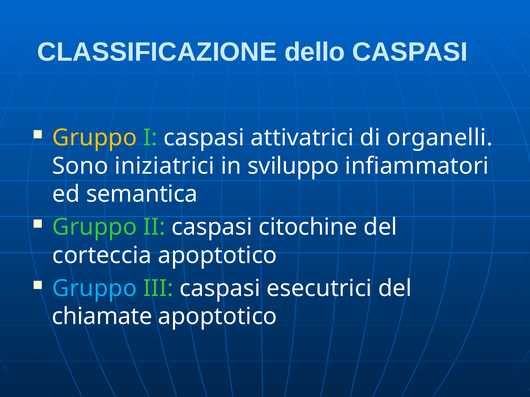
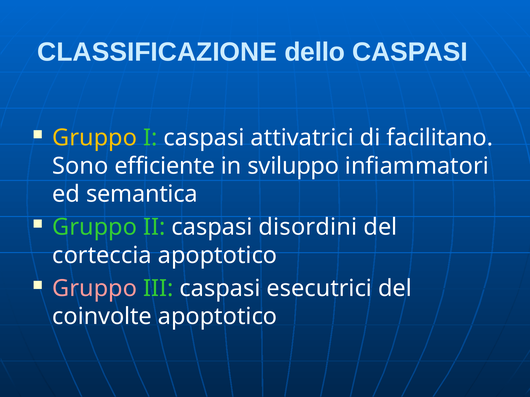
organelli: organelli -> facilitano (440, 138)
iniziatrici: iniziatrici -> efficiente (165, 166)
citochine: citochine -> disordini (308, 227)
Gruppo colour: light blue -> pink (95, 289)
chiamate: chiamate -> coinvolte (102, 317)
